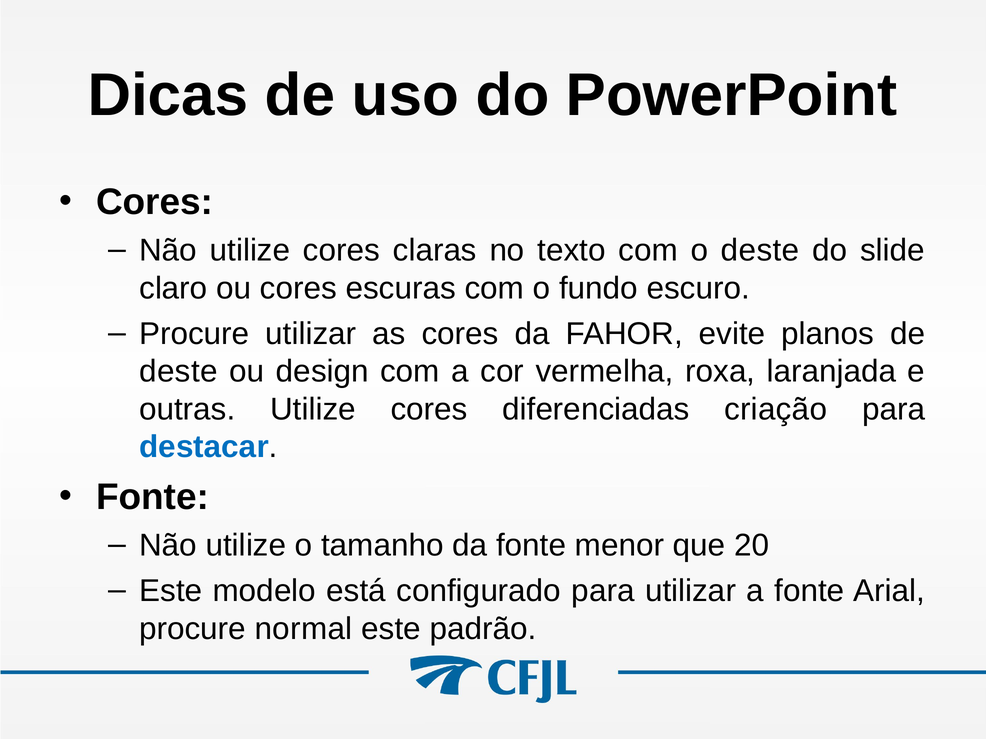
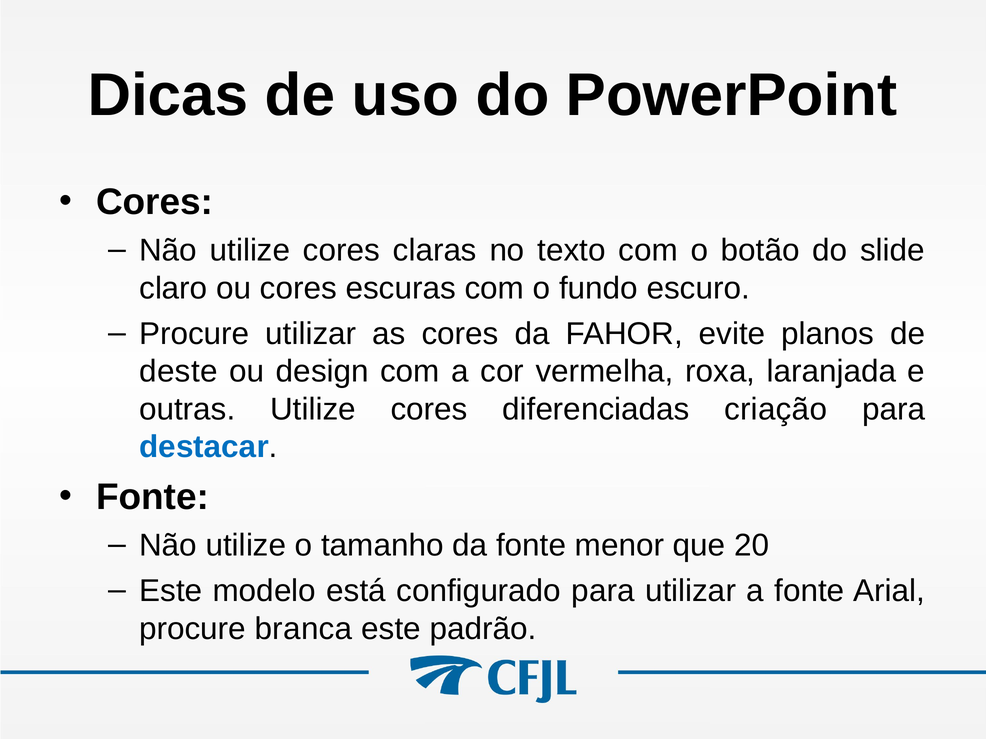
o deste: deste -> botão (760, 251)
normal: normal -> branca (304, 629)
